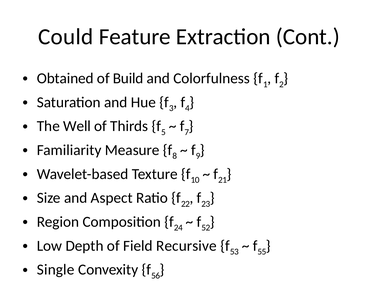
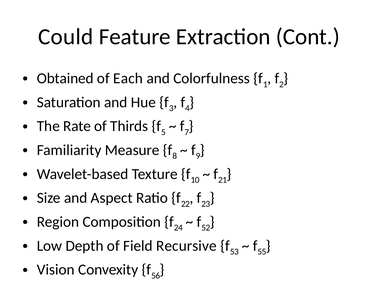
Build: Build -> Each (128, 78)
Well: Well -> Rate (77, 126)
Single: Single -> Vision (56, 269)
